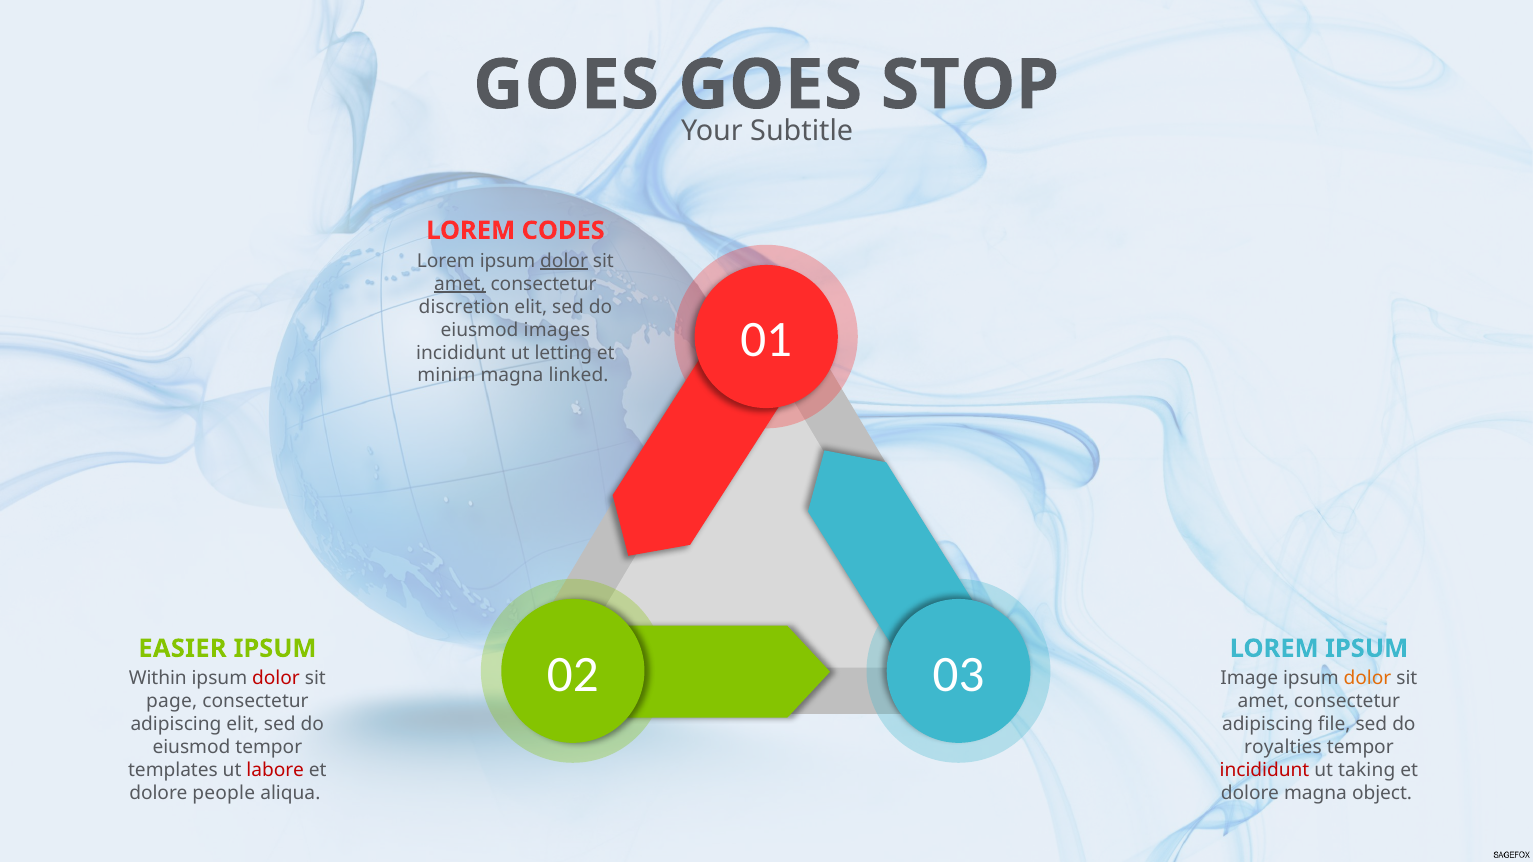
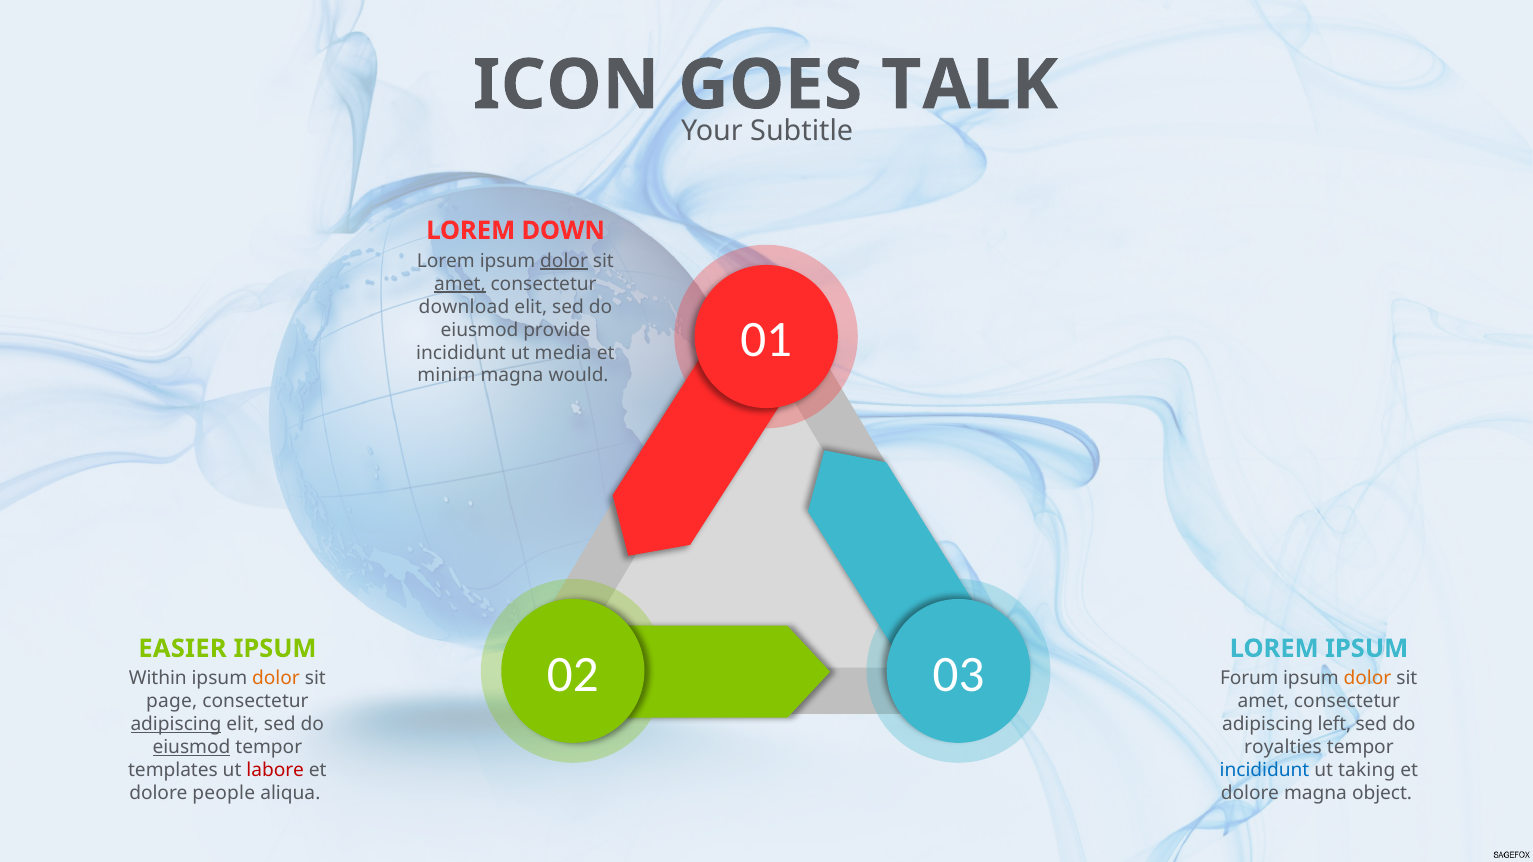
GOES: GOES -> ICON (566, 85)
STOP: STOP -> TALK (970, 85)
CODES: CODES -> DOWN (563, 231)
discretion: discretion -> download (464, 307)
images: images -> provide (557, 330)
letting: letting -> media (563, 353)
linked: linked -> would (579, 376)
dolor colour: red -> orange (276, 679)
Image: Image -> Forum (1249, 679)
adipiscing underline: none -> present (176, 725)
file: file -> left (1334, 725)
eiusmod underline: none -> present (191, 748)
incididunt colour: red -> blue (1265, 771)
